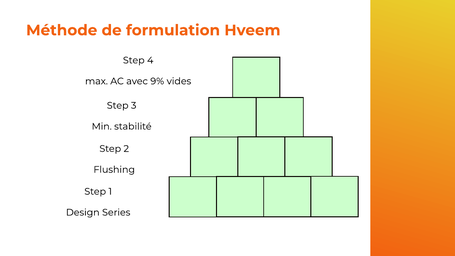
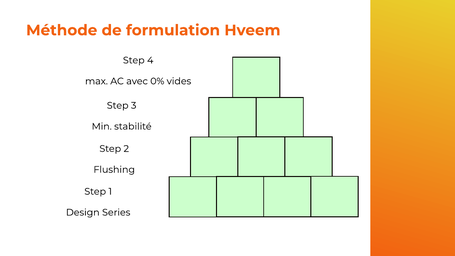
9%: 9% -> 0% (157, 81)
